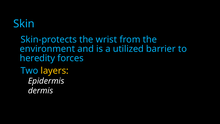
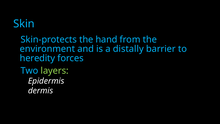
wrist: wrist -> hand (107, 39)
utilized: utilized -> distally (128, 49)
layers colour: yellow -> light green (55, 71)
